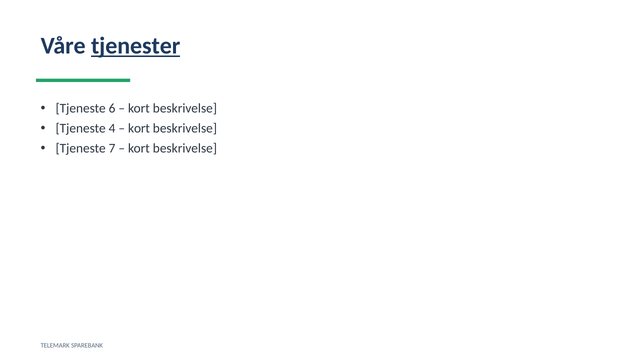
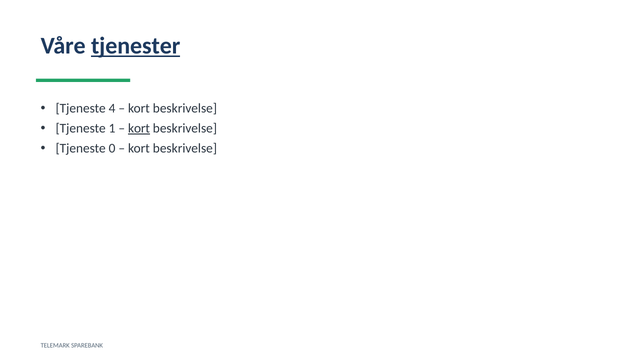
6: 6 -> 4 (112, 108)
4: 4 -> 1 (112, 128)
kort underline: none -> present (139, 128)
7: 7 -> 0 (112, 148)
